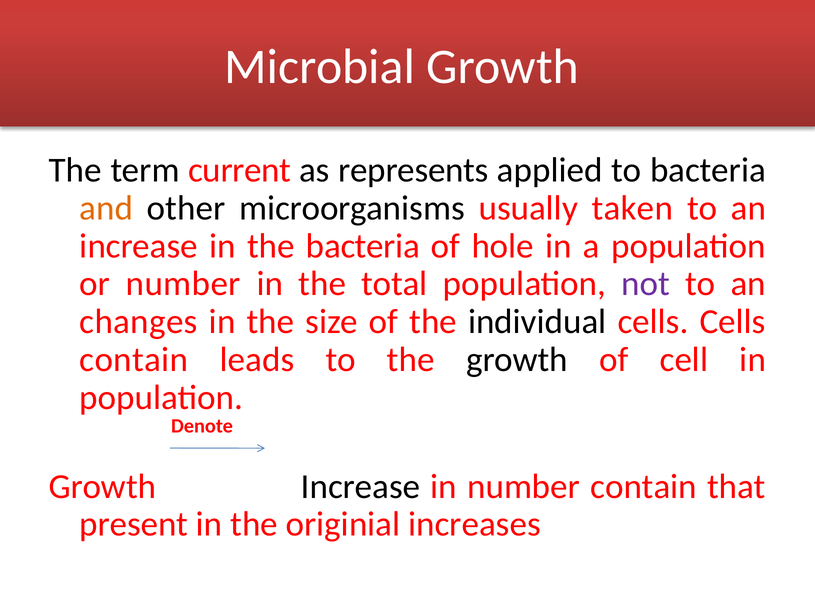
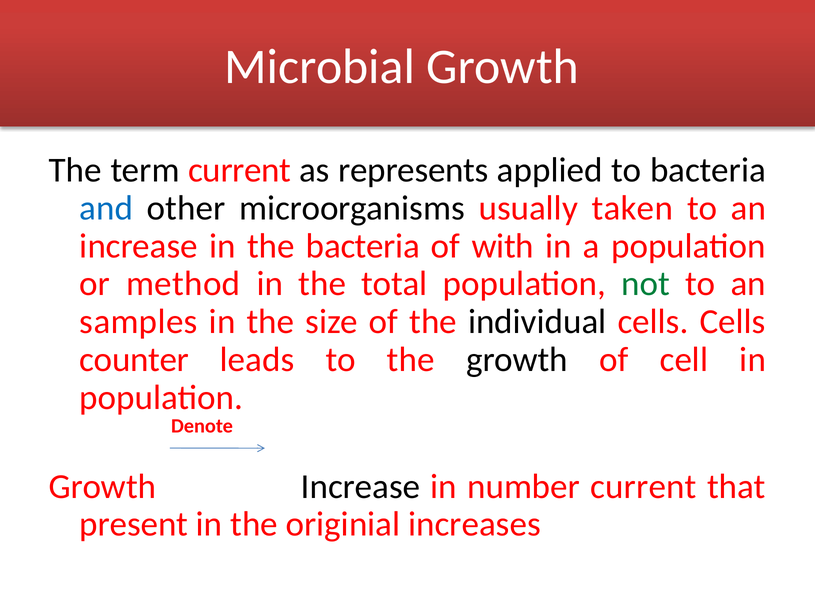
and colour: orange -> blue (106, 208)
hole: hole -> with (503, 246)
or number: number -> method (183, 284)
not colour: purple -> green (646, 284)
changes: changes -> samples (138, 322)
contain: contain -> counter (134, 360)
number contain: contain -> current (643, 487)
